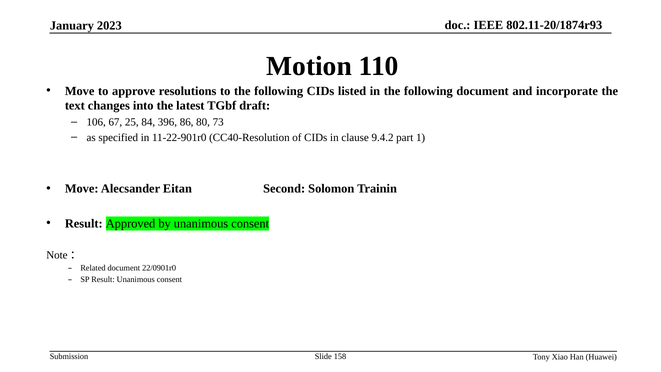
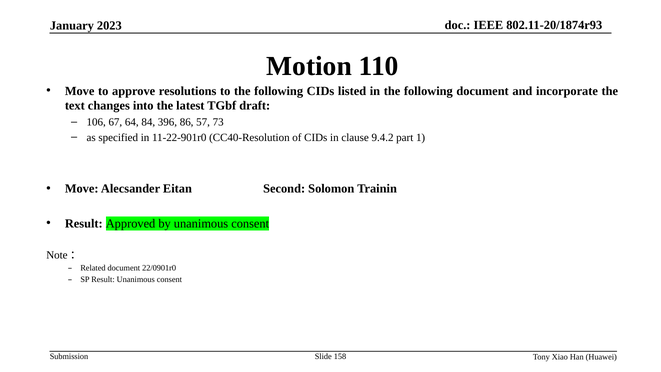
25: 25 -> 64 (132, 122)
80: 80 -> 57 (203, 122)
